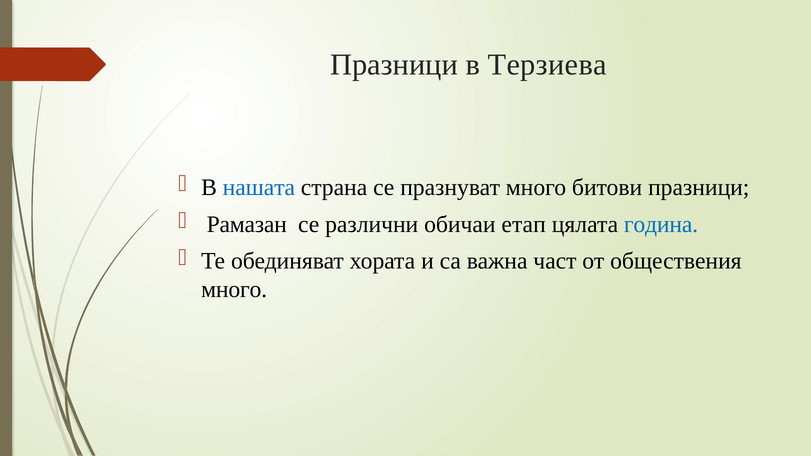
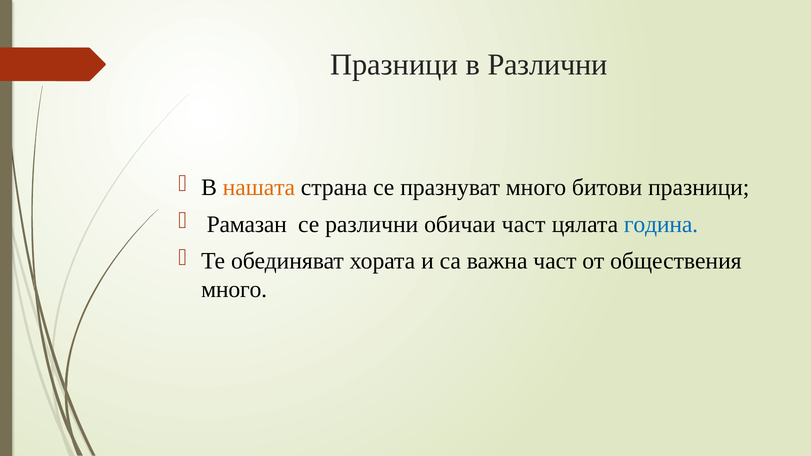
в Терзиева: Терзиева -> Различни (548, 65)
нашата colour: blue -> orange (259, 188)
обичаи етап: етап -> част (524, 224)
